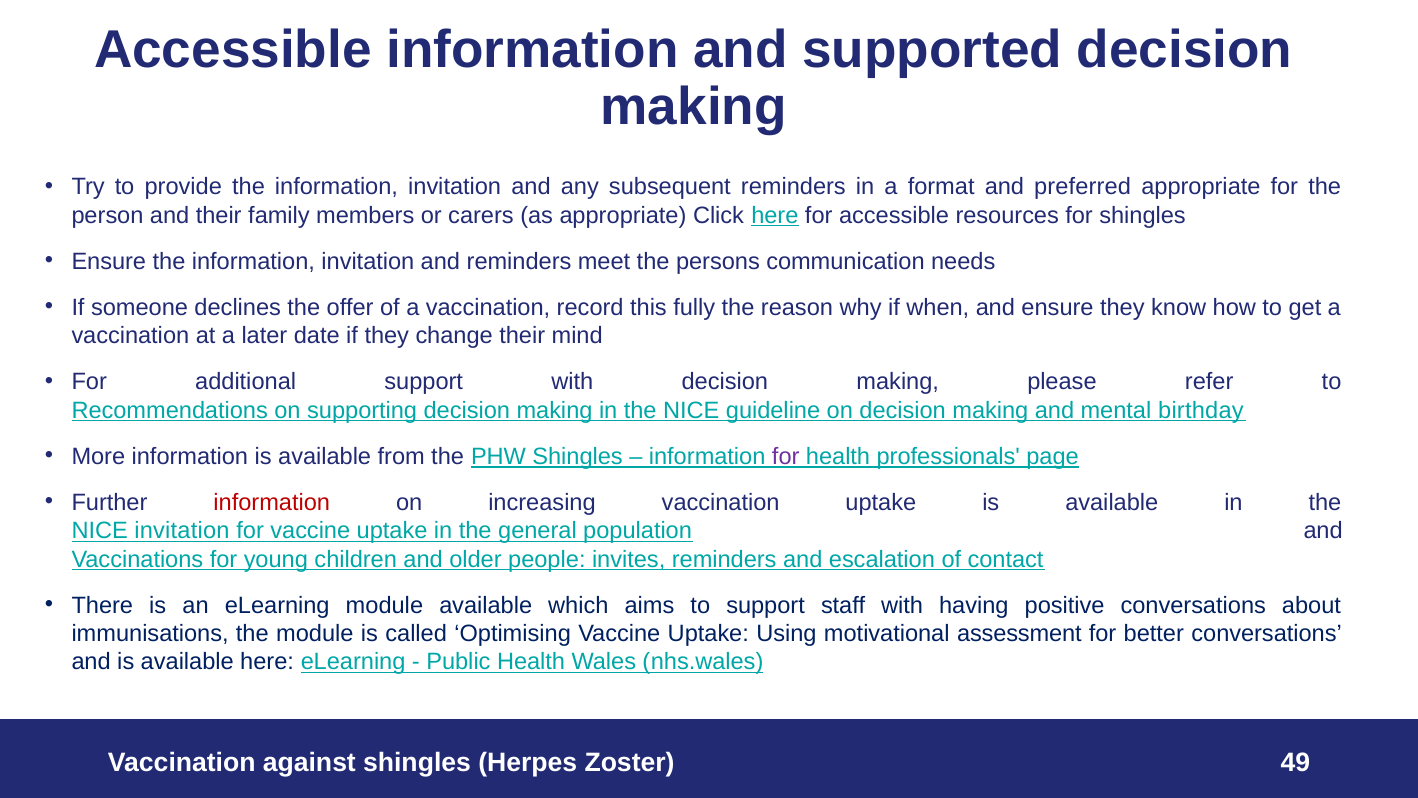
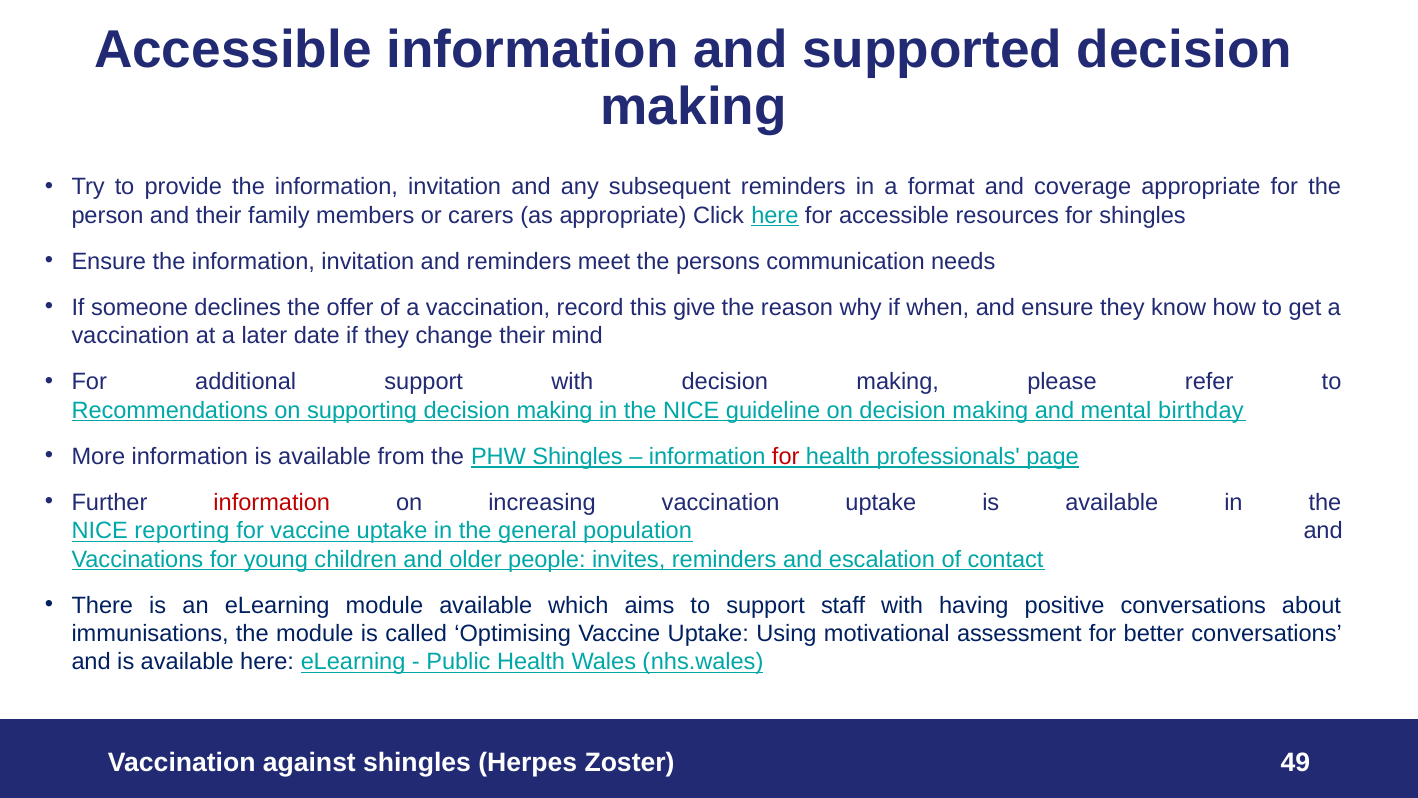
preferred: preferred -> coverage (1083, 187)
fully: fully -> give (694, 307)
for colour: purple -> red (786, 456)
NICE invitation: invitation -> reporting (182, 531)
